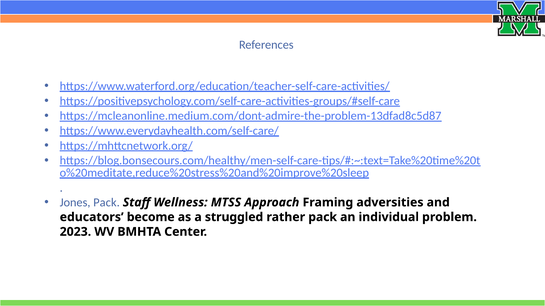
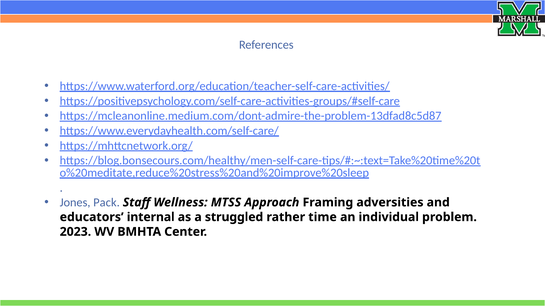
become: become -> internal (151, 217)
pack: pack -> time (323, 217)
